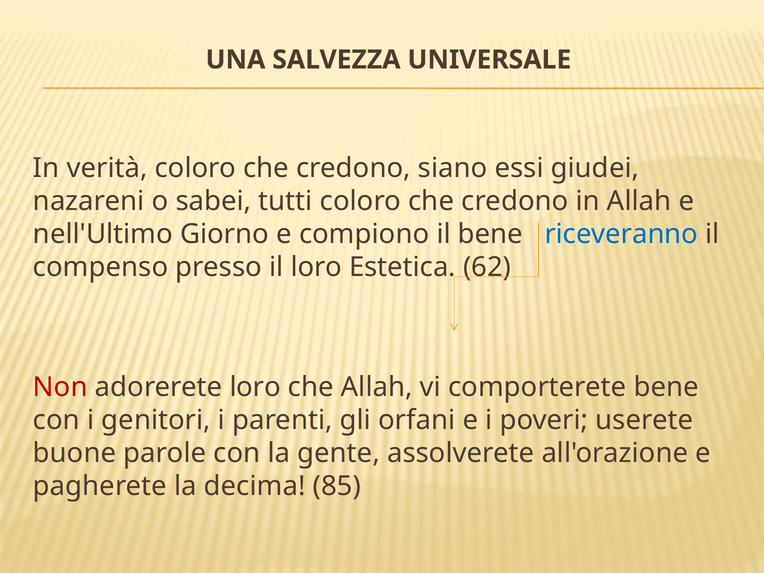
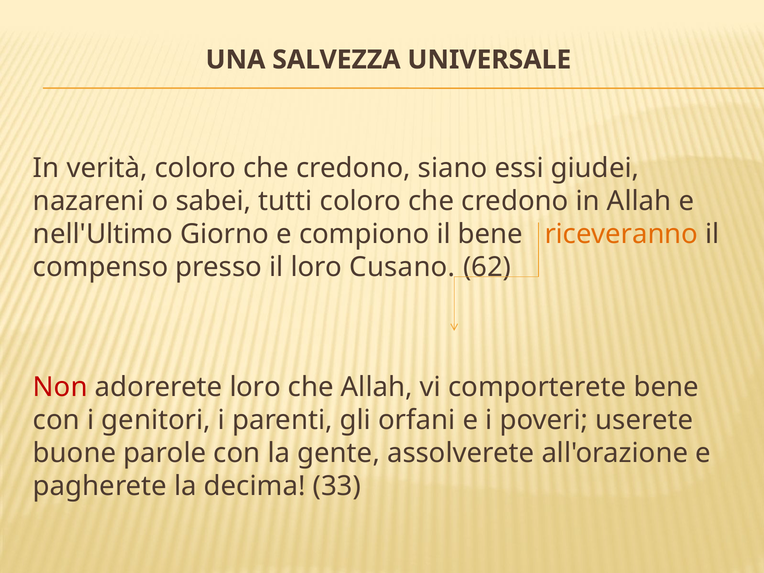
riceveranno colour: blue -> orange (621, 234)
Estetica: Estetica -> Cusano (402, 267)
85: 85 -> 33 (337, 486)
